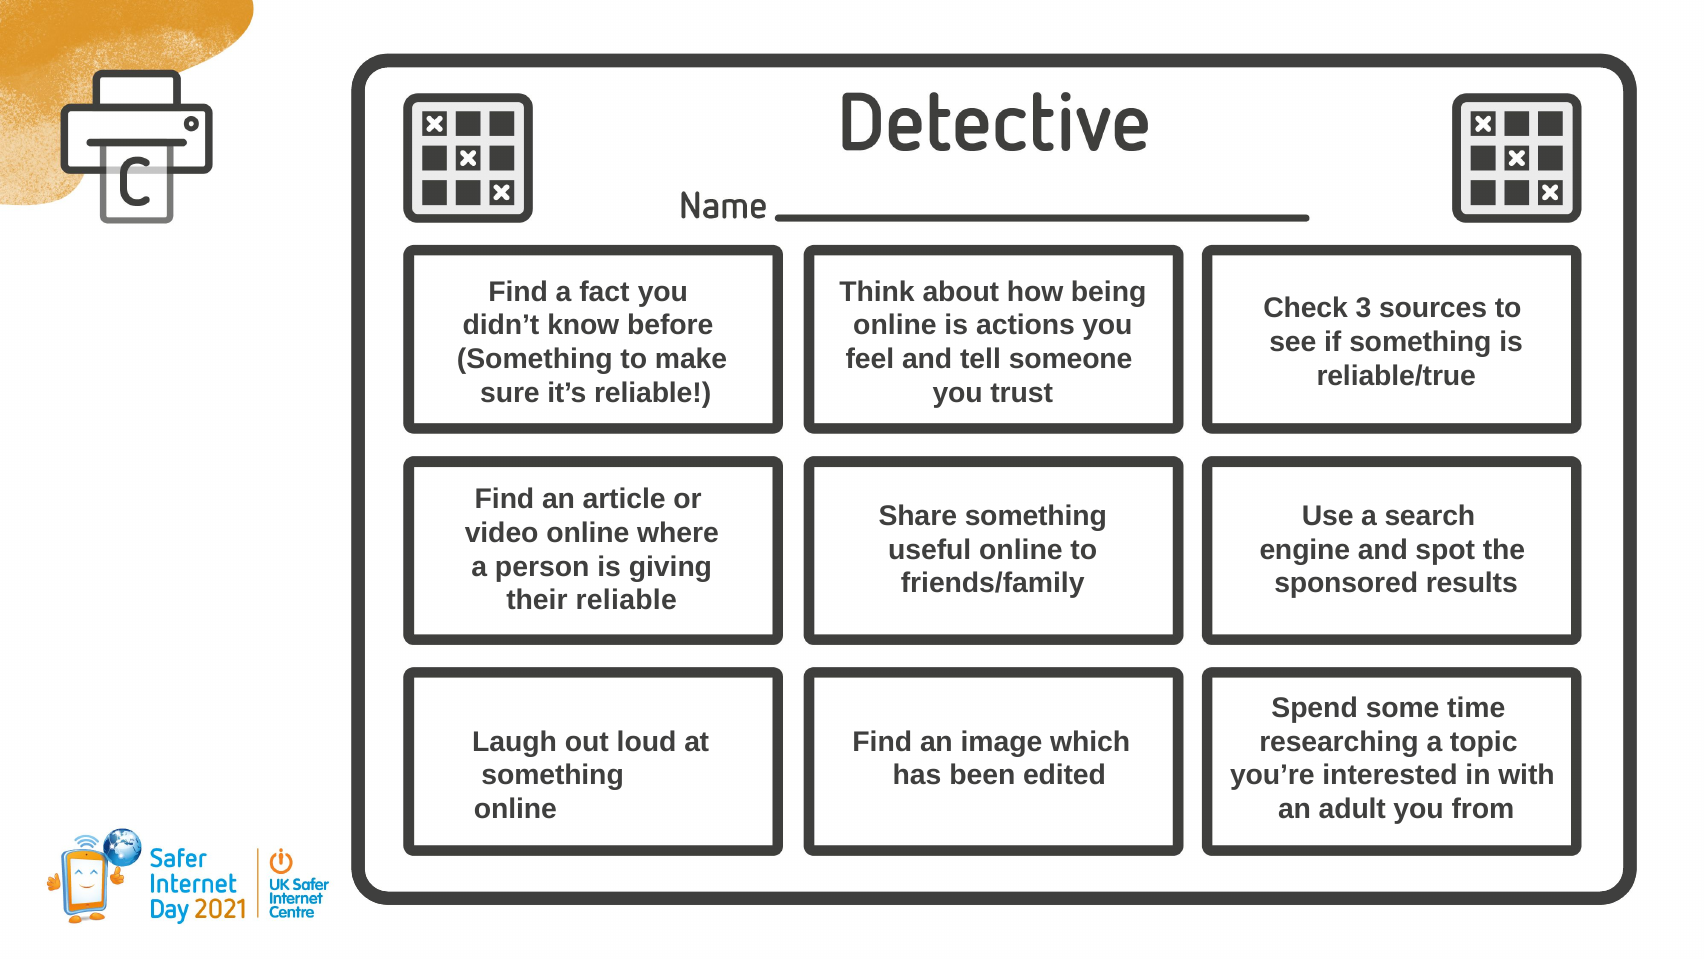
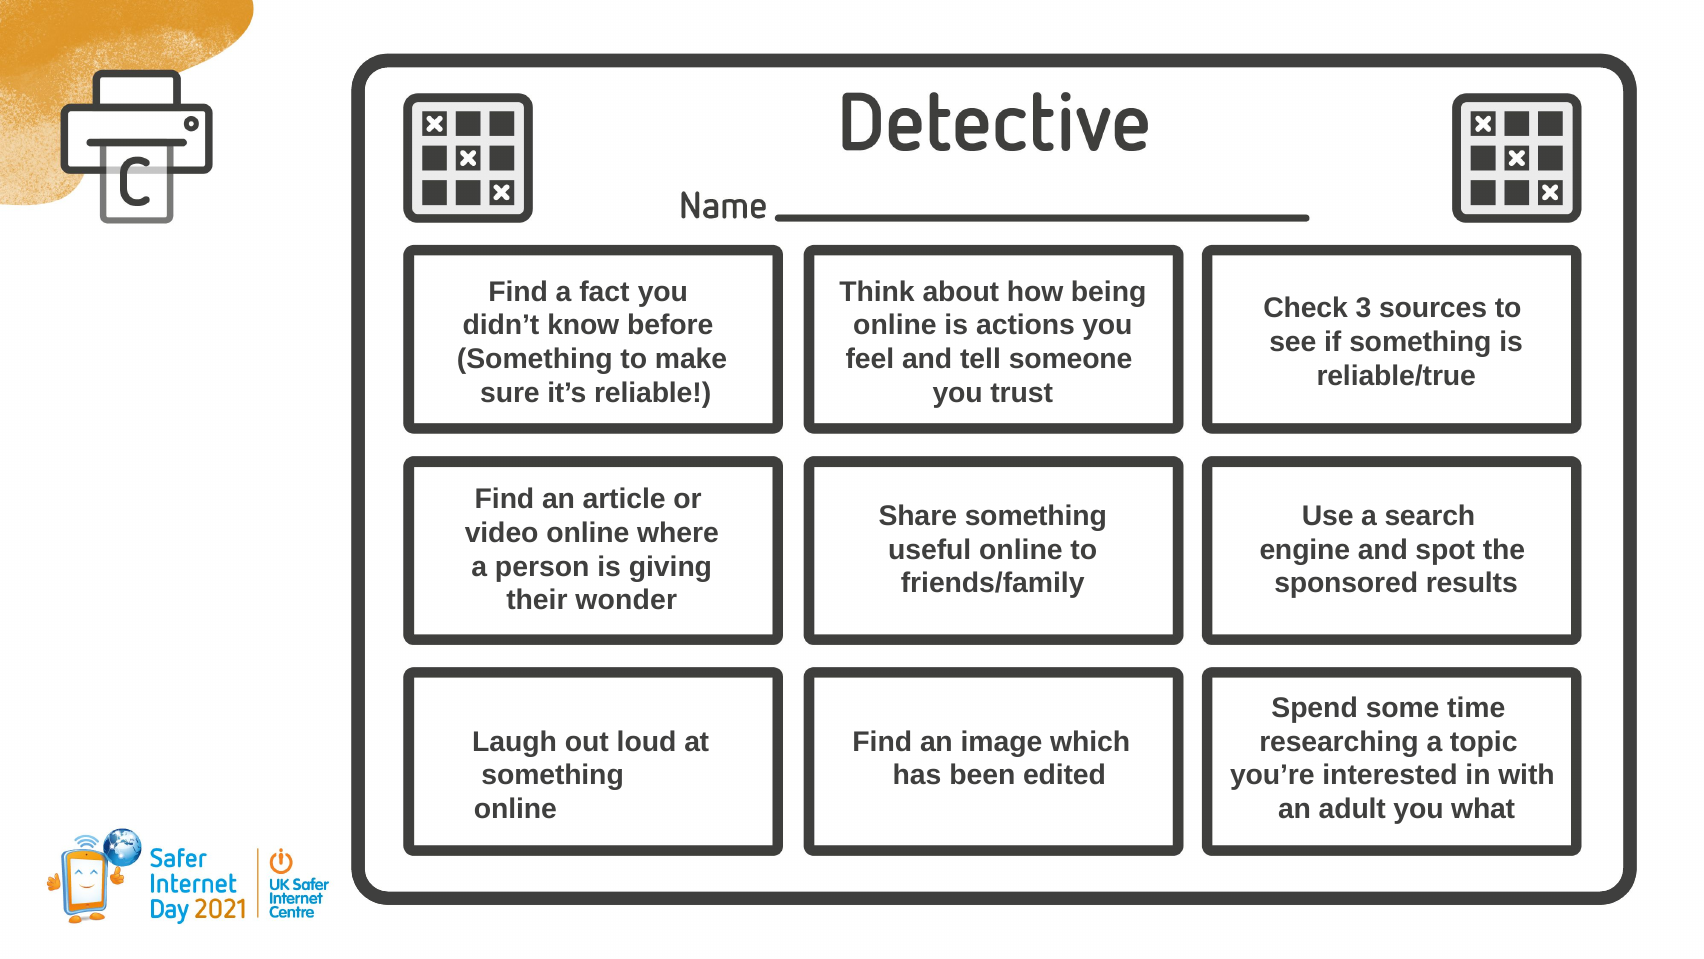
their reliable: reliable -> wonder (626, 600)
from: from -> what (1483, 809)
